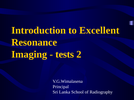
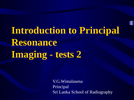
to Excellent: Excellent -> Principal (99, 31)
